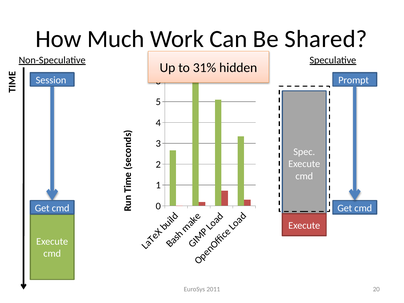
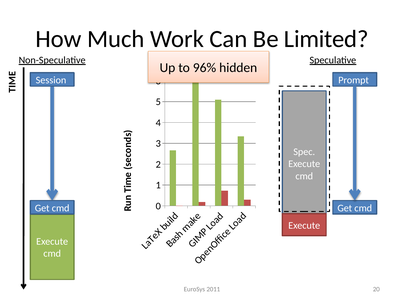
Shared: Shared -> Limited (326, 39)
31%: 31% -> 96% (204, 68)
